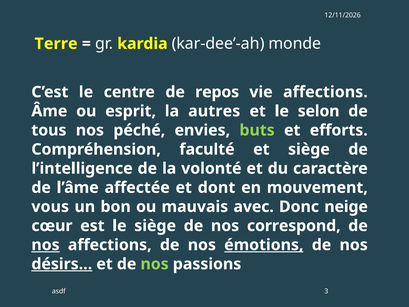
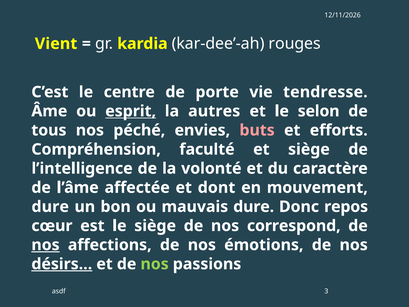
Terre: Terre -> Vient (56, 44)
monde: monde -> rouges (295, 44)
repos: repos -> porte (217, 92)
vie affections: affections -> tendresse (325, 92)
esprit underline: none -> present (131, 111)
buts colour: light green -> pink (257, 130)
vous: vous -> dure (50, 207)
mauvais avec: avec -> dure (254, 207)
neige: neige -> repos (346, 207)
émotions underline: present -> none (264, 245)
